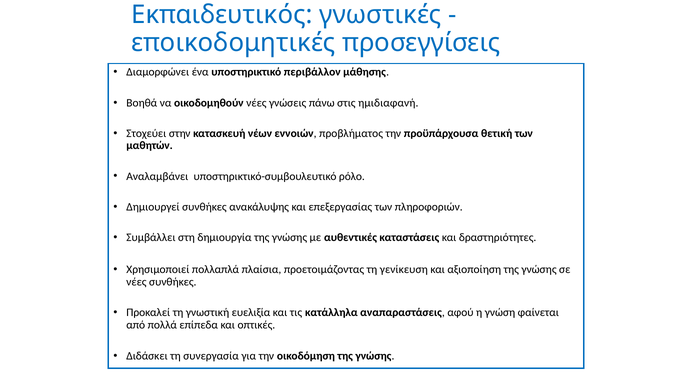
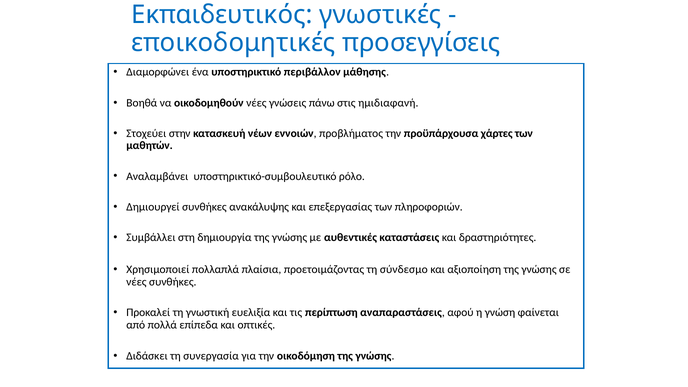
θετική: θετική -> χάρτες (497, 133)
γενίκευση: γενίκευση -> σύνδεσμο (404, 269)
κατάλληλα: κατάλληλα -> περίπτωση (331, 312)
